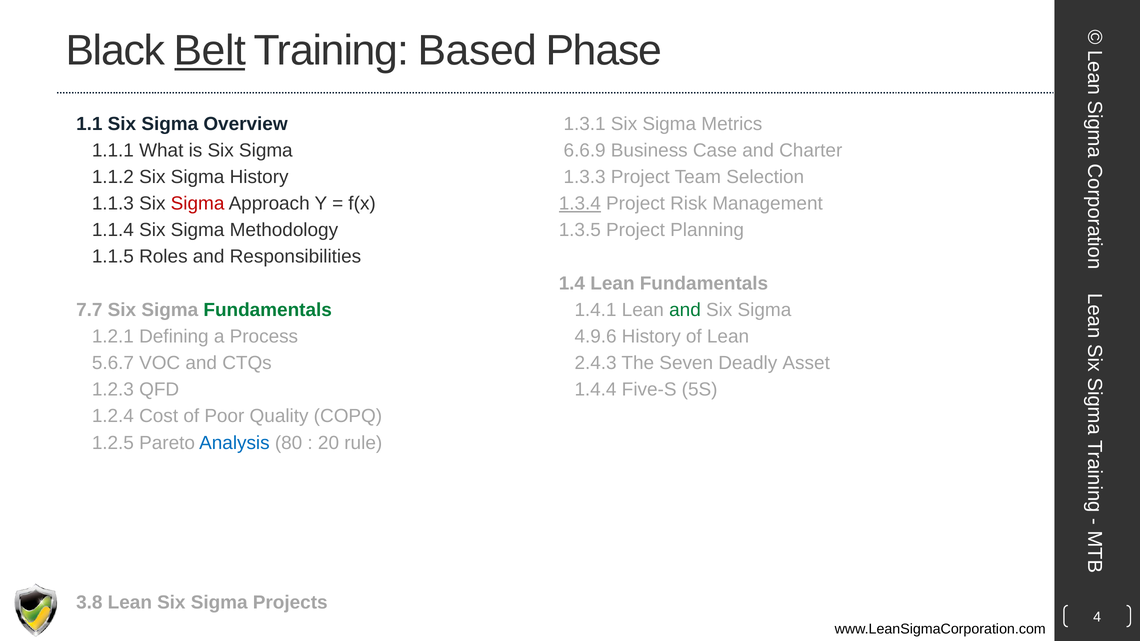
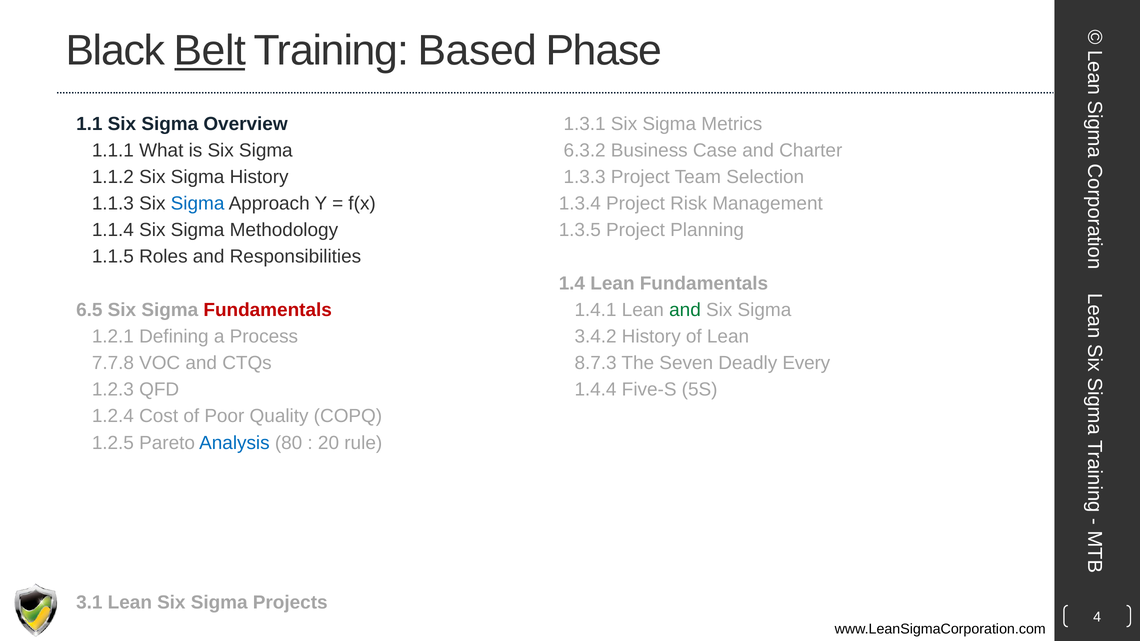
6.6.9: 6.6.9 -> 6.3.2 (585, 150)
Sigma colour: red -> blue (198, 204)
1.3.4 underline: present -> none (580, 204)
7.7: 7.7 -> 6.5 (89, 310)
Fundamentals colour: green -> red (268, 310)
4.9.6: 4.9.6 -> 3.4.2 (596, 337)
5.6.7: 5.6.7 -> 7.7.8 (113, 363)
2.4.3: 2.4.3 -> 8.7.3 (596, 363)
Asset: Asset -> Every (806, 363)
3.8: 3.8 -> 3.1 (89, 603)
